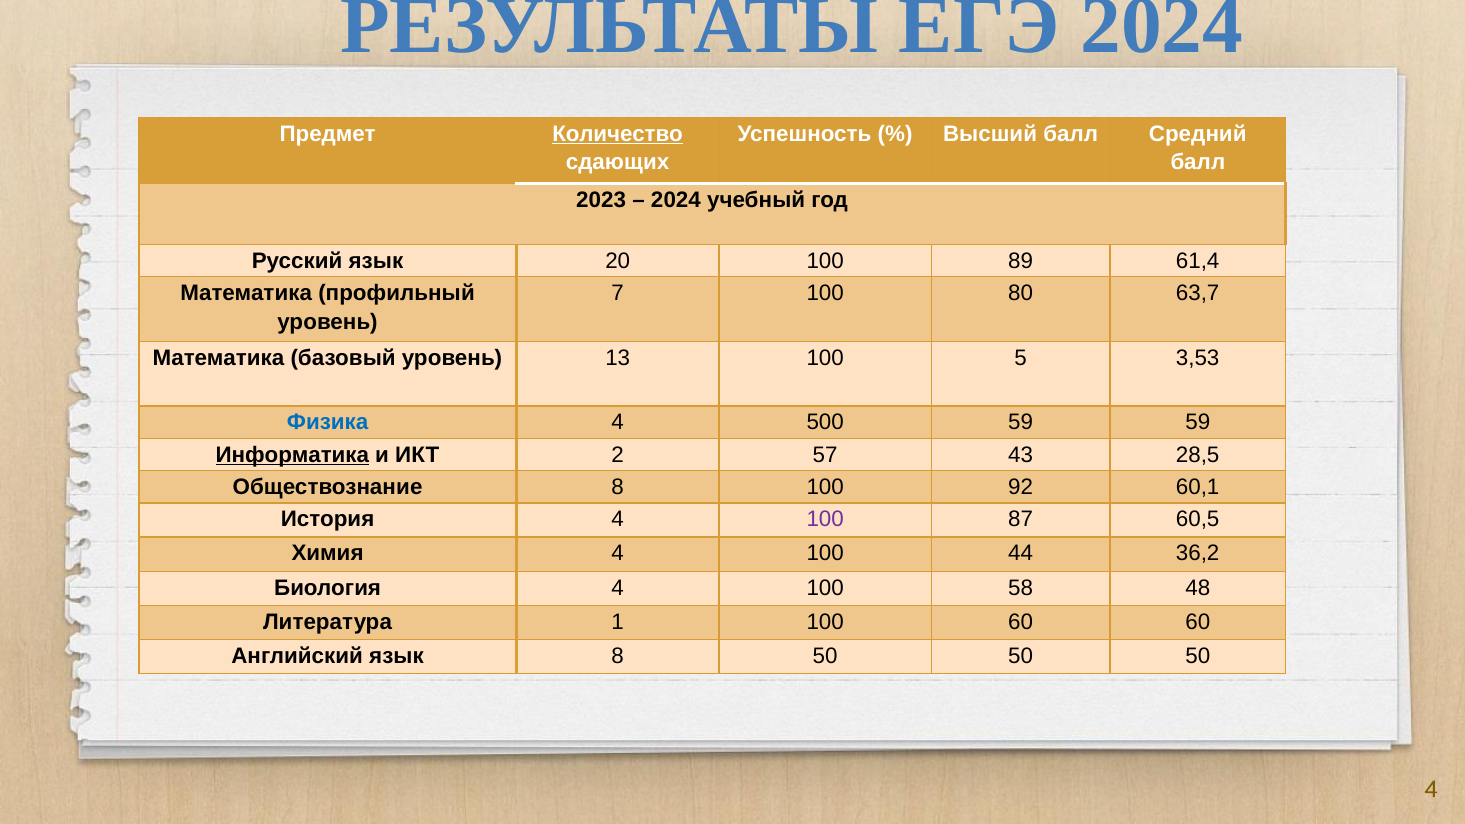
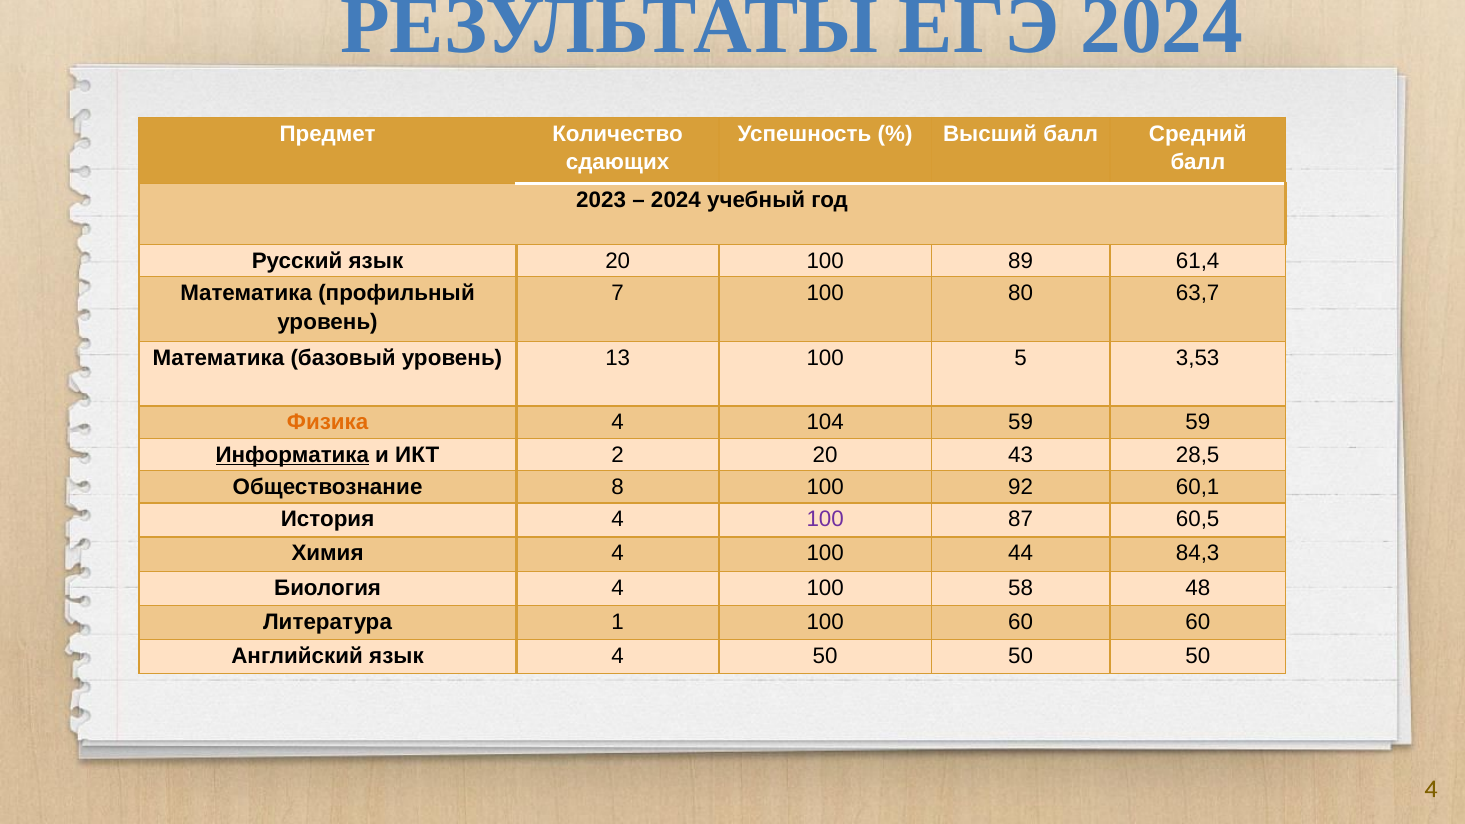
Количество underline: present -> none (618, 134)
Физика colour: blue -> orange (328, 423)
500: 500 -> 104 (825, 423)
2 57: 57 -> 20 (825, 455)
36,2: 36,2 -> 84,3 (1198, 554)
язык 8: 8 -> 4 (618, 656)
